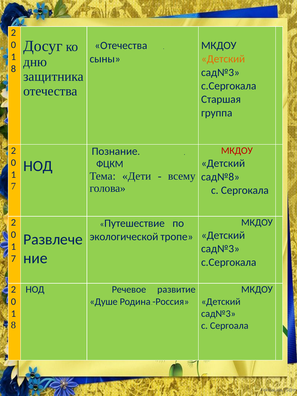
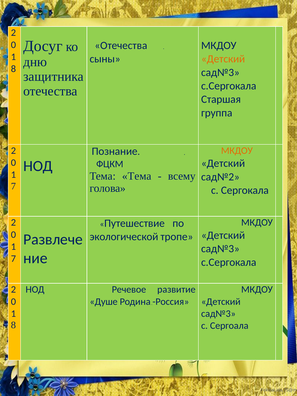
МКДОУ colour: red -> orange (237, 151)
Тема Дети: Дети -> Тема (137, 176)
сад№8: сад№8 -> сад№2 (220, 177)
